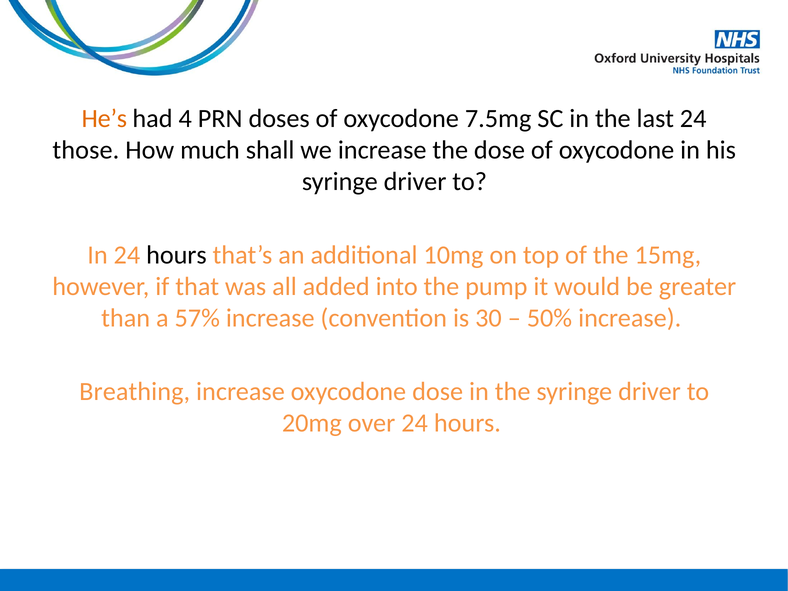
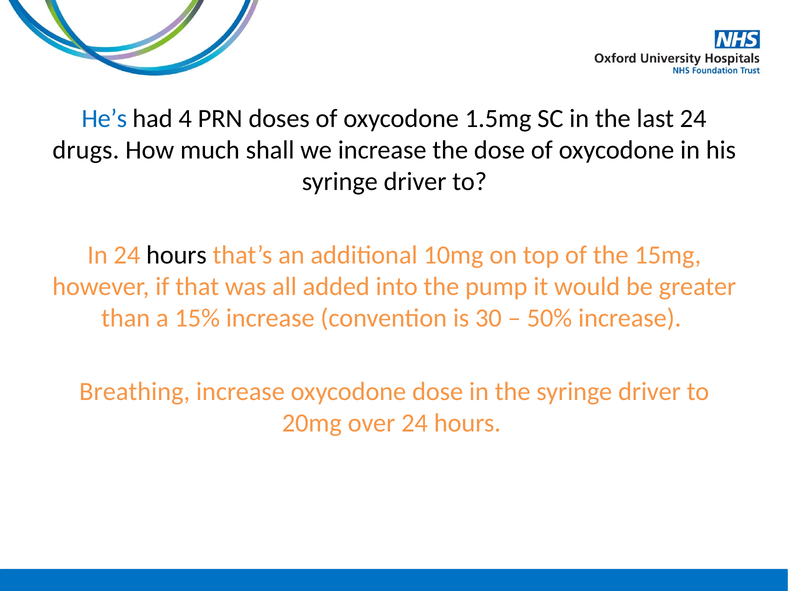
He’s colour: orange -> blue (104, 118)
7.5mg: 7.5mg -> 1.5mg (498, 118)
those: those -> drugs (86, 150)
57%: 57% -> 15% (197, 318)
